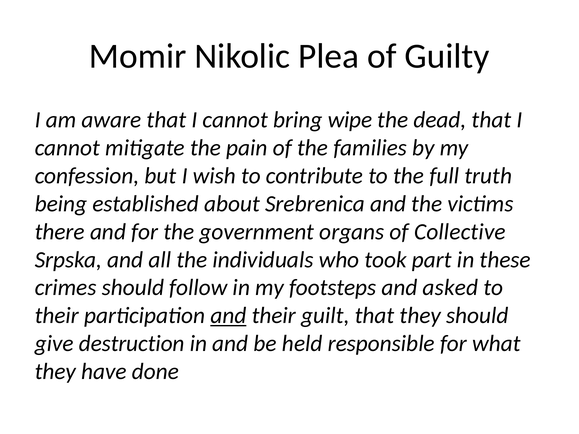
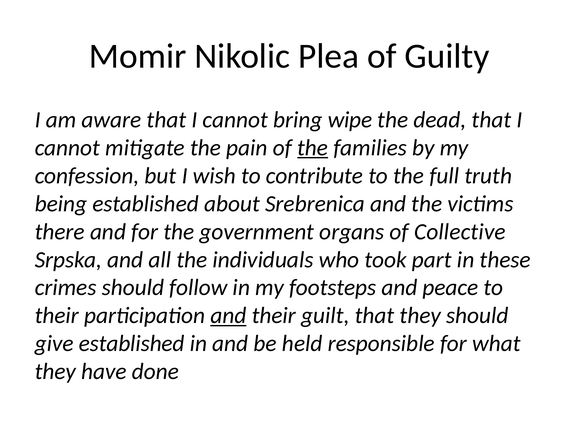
the underline: none -> present (313, 148)
asked: asked -> peace (450, 288)
give destruction: destruction -> established (132, 344)
